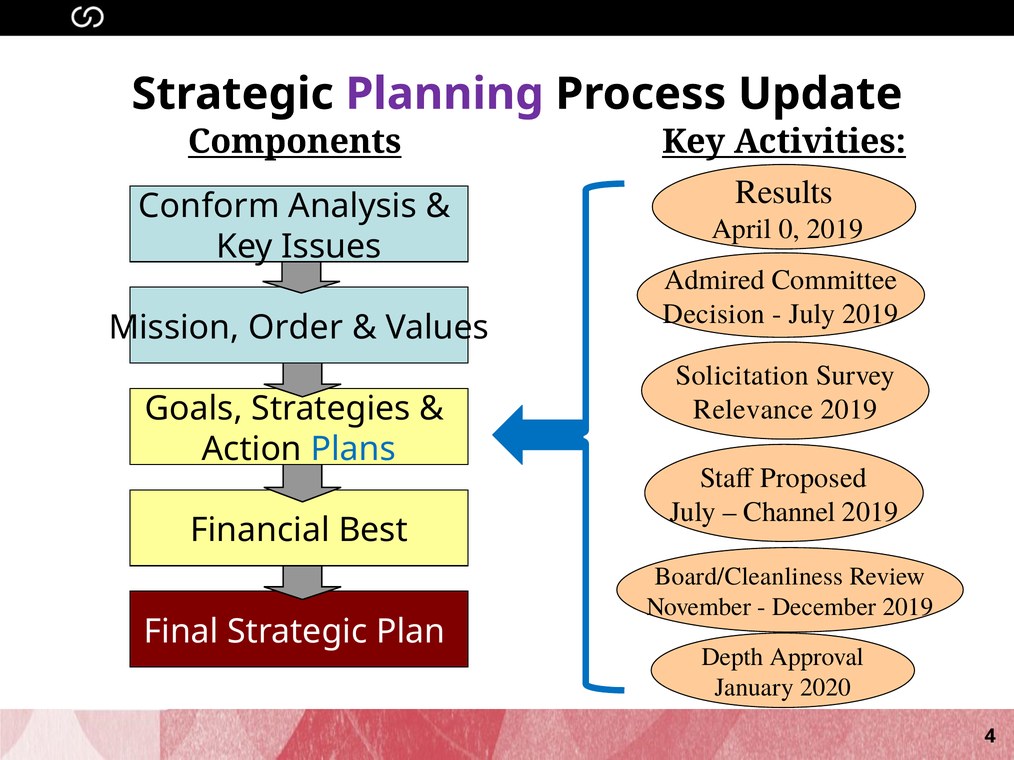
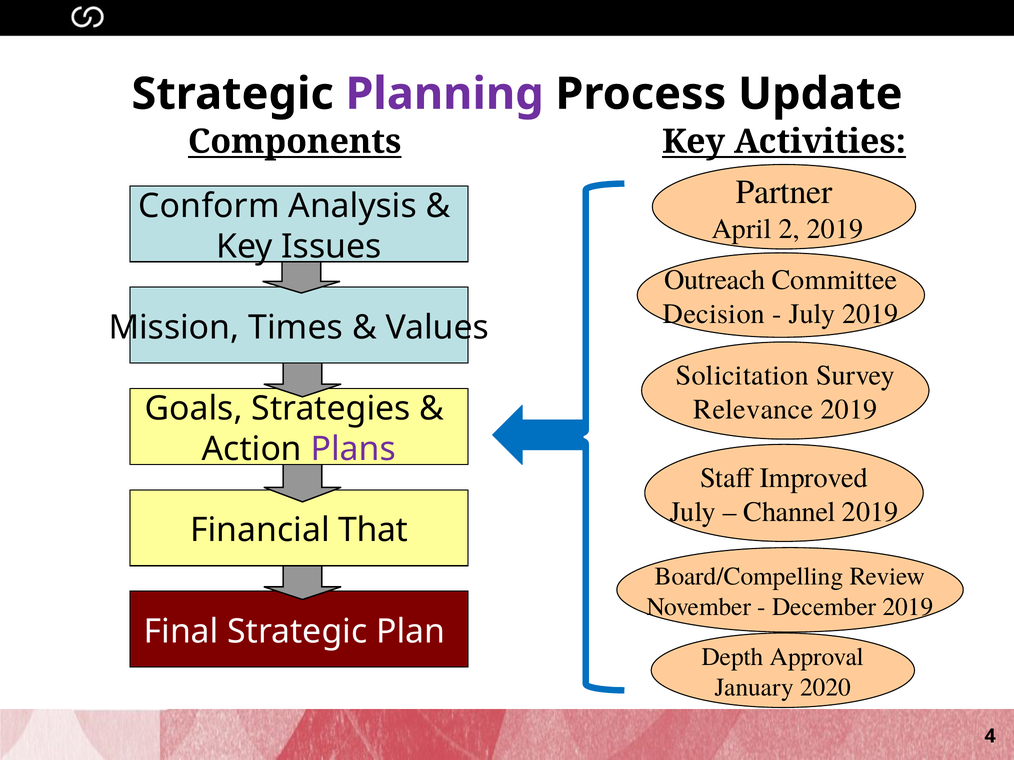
Results: Results -> Partner (784, 192)
0: 0 -> 2 (789, 229)
Admired: Admired -> Outreach (715, 280)
Order: Order -> Times (296, 328)
Plans colour: blue -> purple (353, 449)
Proposed: Proposed -> Improved (814, 478)
Best: Best -> That (373, 530)
Board/Cleanliness: Board/Cleanliness -> Board/Compelling (749, 577)
